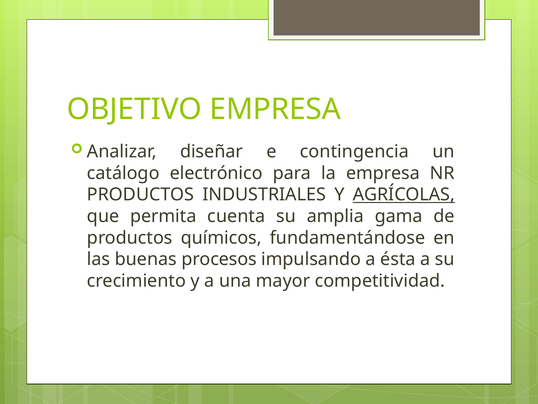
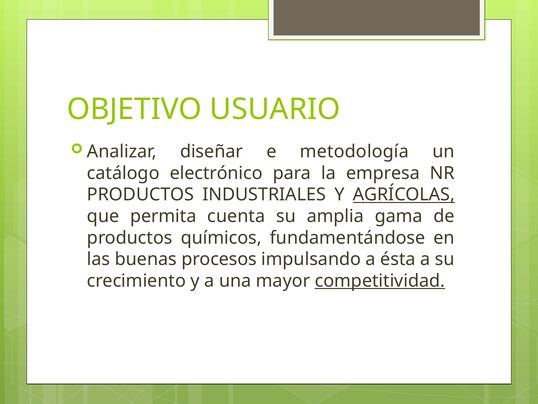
OBJETIVO EMPRESA: EMPRESA -> USUARIO (275, 109)
contingencia: contingencia -> metodología (354, 151)
competitividad underline: none -> present (380, 281)
